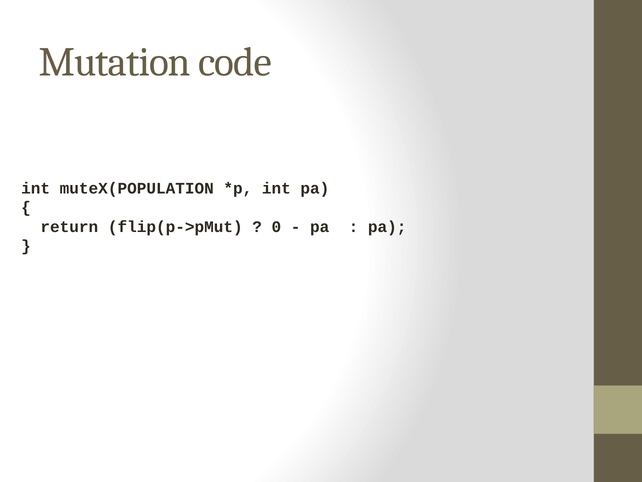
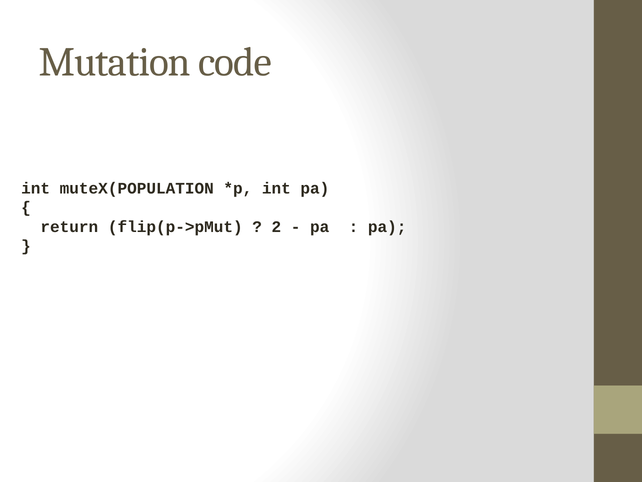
0: 0 -> 2 (276, 227)
